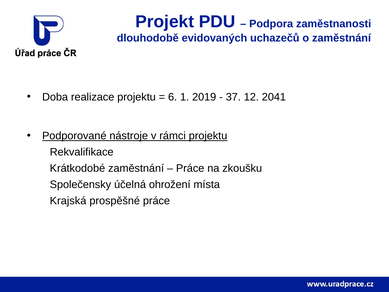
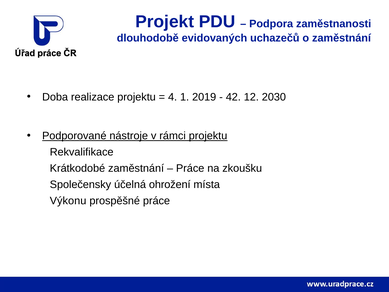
6: 6 -> 4 (173, 97)
37: 37 -> 42 (233, 97)
2041: 2041 -> 2030 (274, 97)
Krajská: Krajská -> Výkonu (68, 201)
